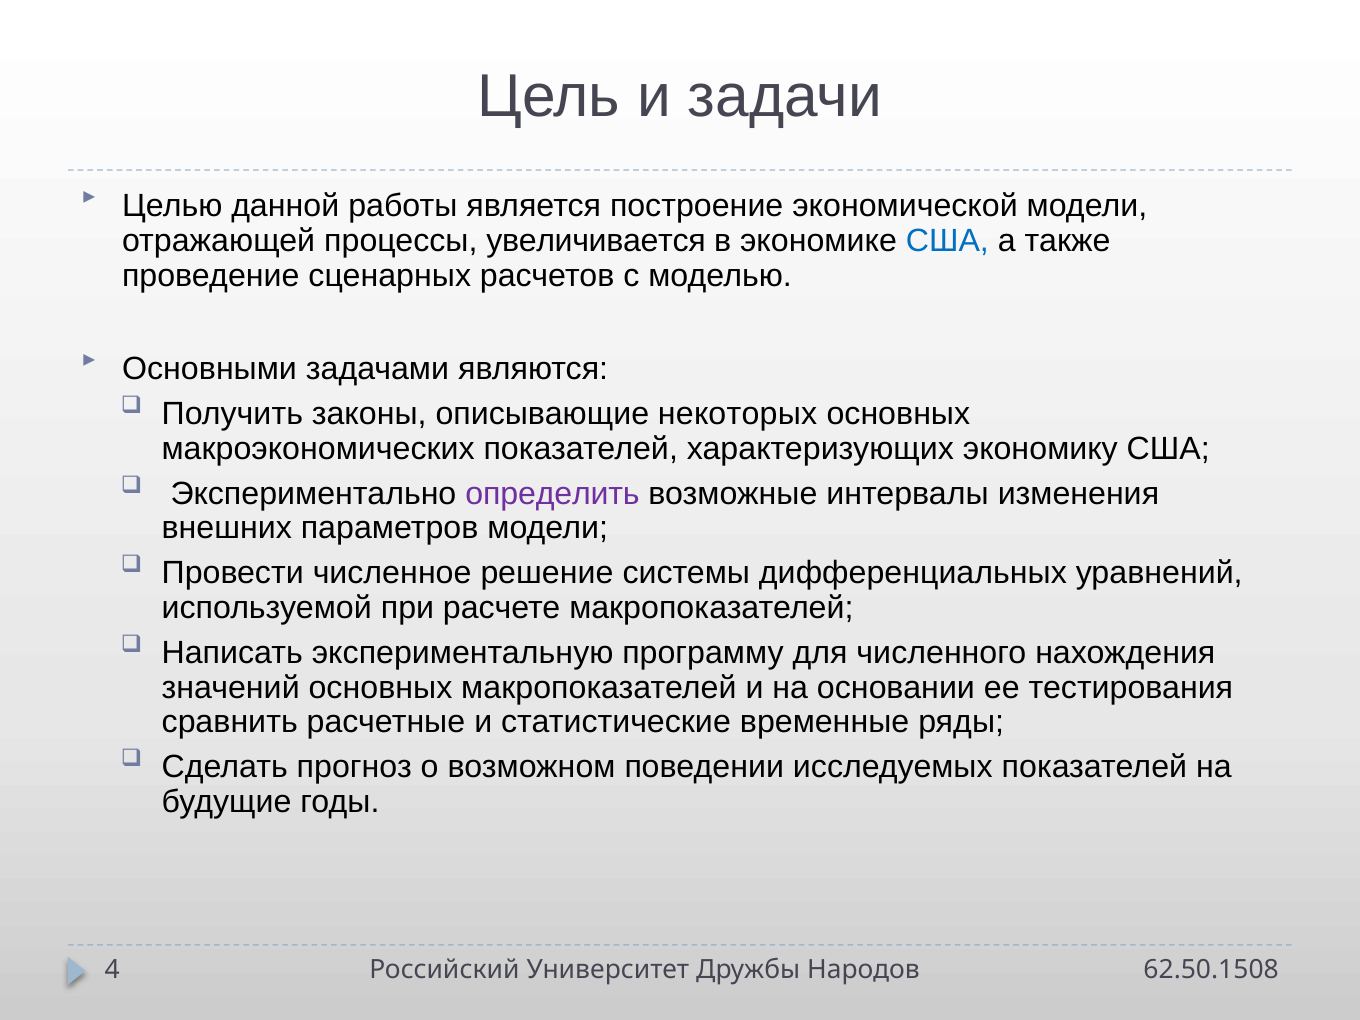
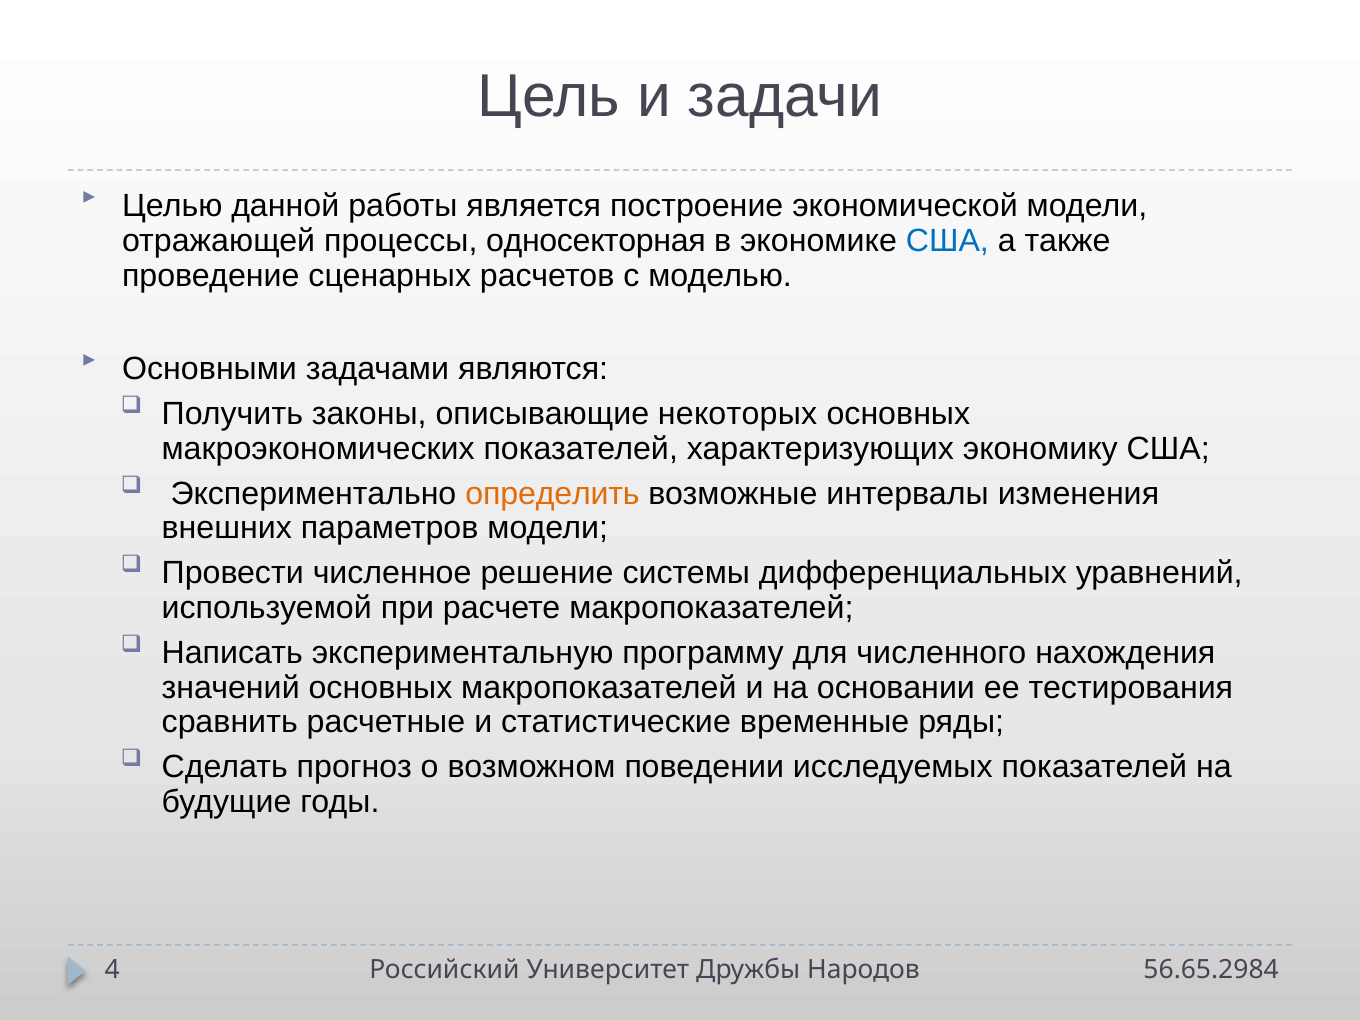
увеличивается: увеличивается -> односекторная (596, 241)
определить colour: purple -> orange (553, 494)
62.50.1508: 62.50.1508 -> 56.65.2984 (1211, 970)
